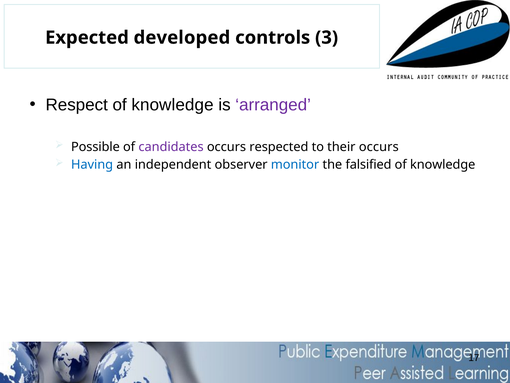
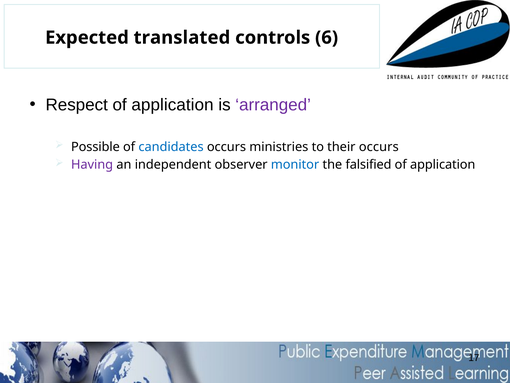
developed: developed -> translated (182, 38)
3: 3 -> 6 (327, 38)
knowledge: knowledge -> application (173, 105)
candidates colour: purple -> blue (171, 147)
respected: respected -> ministries (279, 147)
Having colour: blue -> purple (92, 165)
knowledge: knowledge -> application (443, 165)
